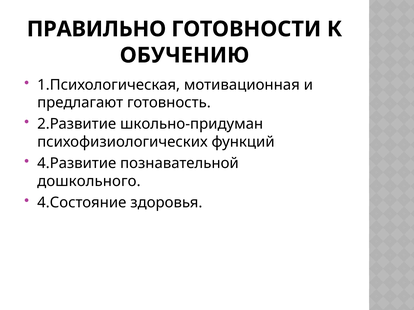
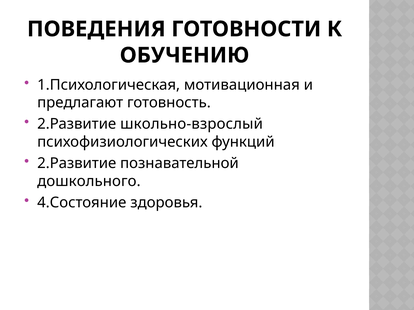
ПРАВИЛЬНО: ПРАВИЛЬНО -> ПОВЕДЕНИЯ (96, 29)
школьно-придуман: школьно-придуман -> школьно-взрослый (192, 124)
4.Развитие: 4.Развитие -> 2.Развитие (77, 164)
